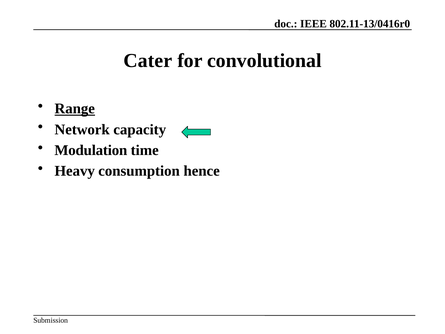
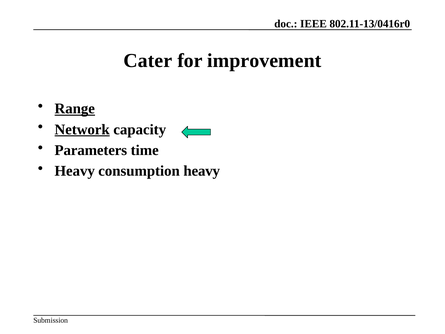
convolutional: convolutional -> improvement (264, 61)
Network underline: none -> present (82, 129)
Modulation: Modulation -> Parameters (91, 150)
consumption hence: hence -> heavy (202, 171)
